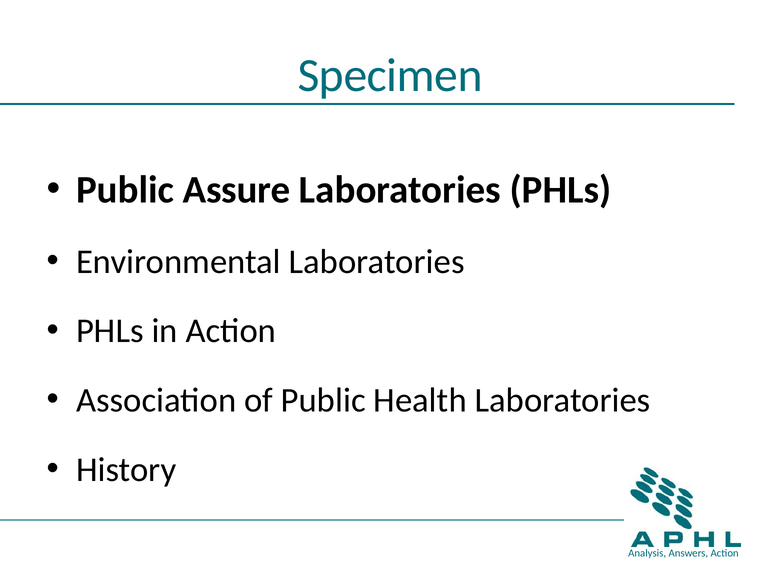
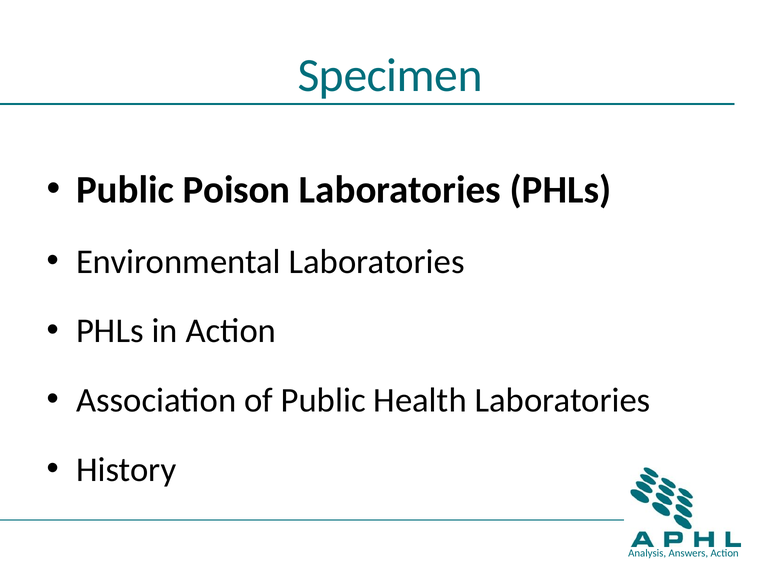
Assure: Assure -> Poison (237, 190)
